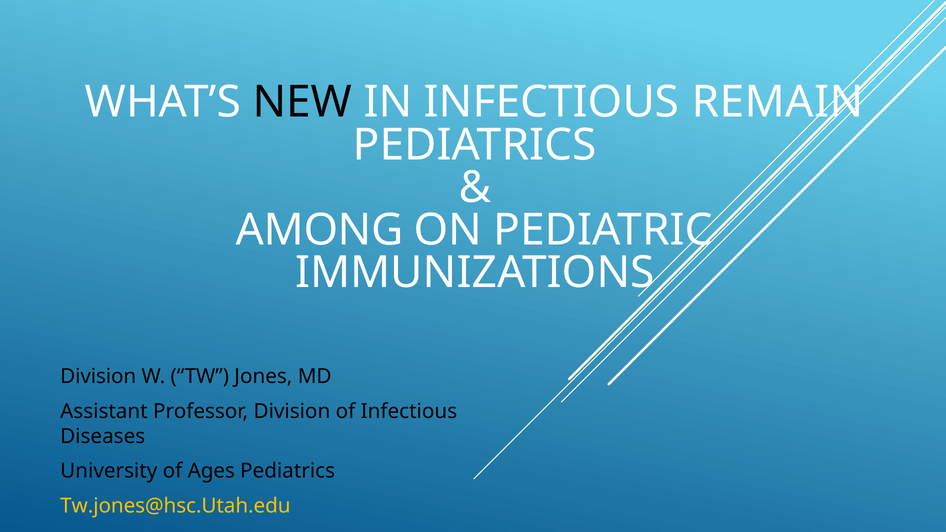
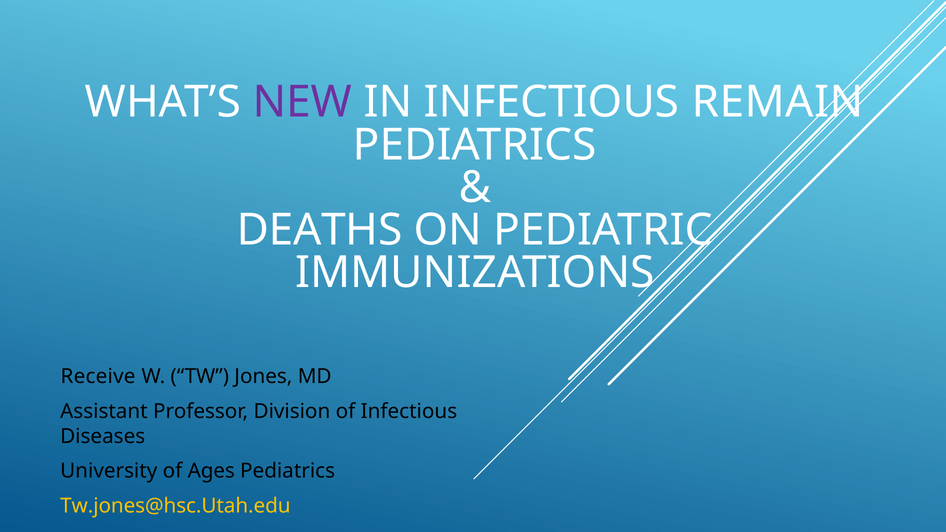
NEW colour: black -> purple (302, 102)
AMONG: AMONG -> DEATHS (320, 230)
Division: Division -> Receive (98, 377)
